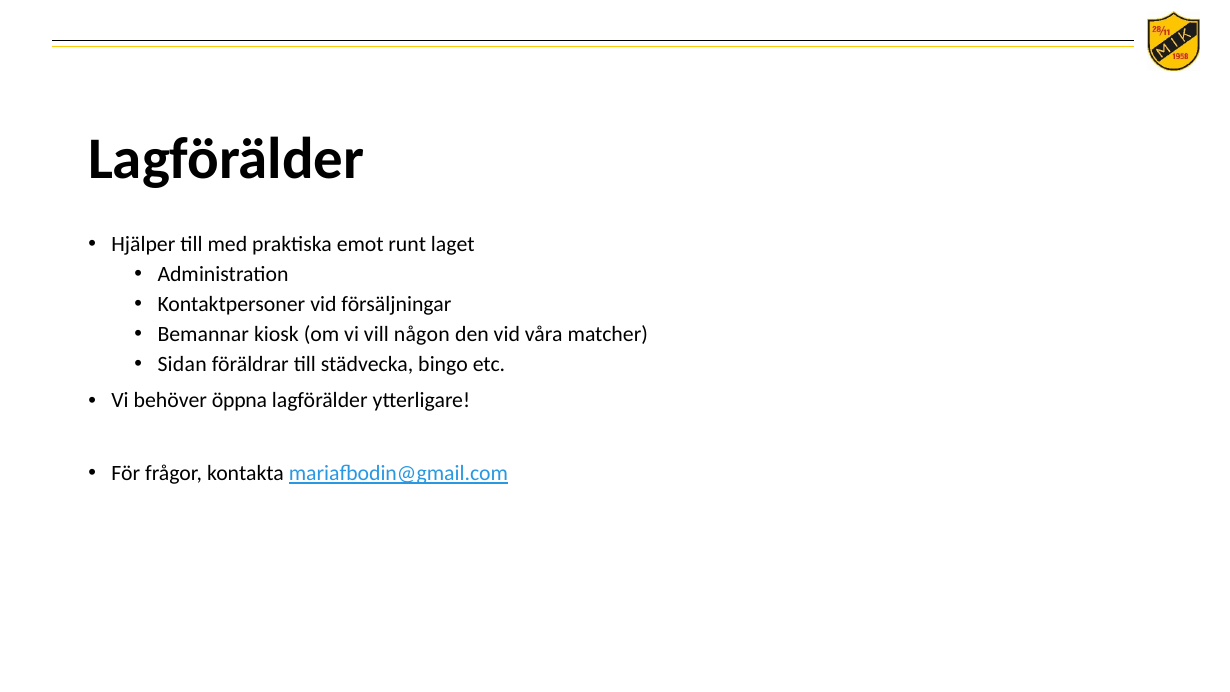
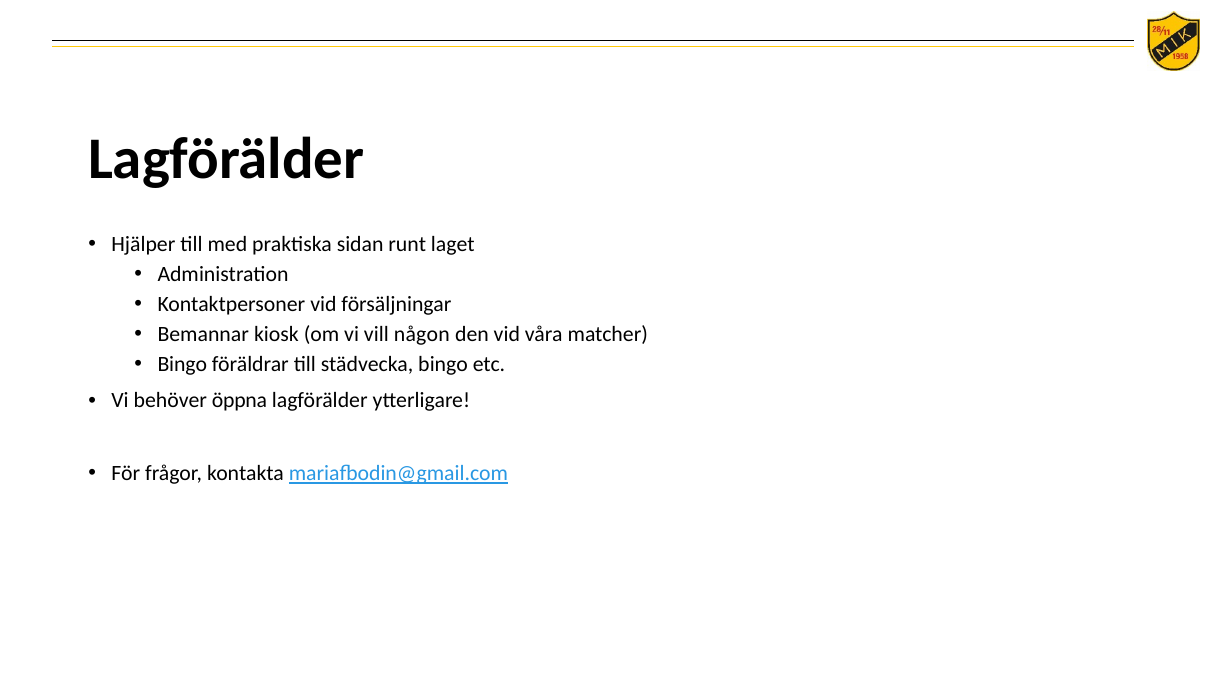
emot: emot -> sidan (360, 244)
Sidan: Sidan -> Bingo (182, 364)
